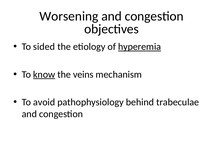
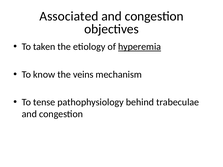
Worsening: Worsening -> Associated (69, 16)
sided: sided -> taken (44, 47)
know underline: present -> none (44, 75)
avoid: avoid -> tense (44, 102)
